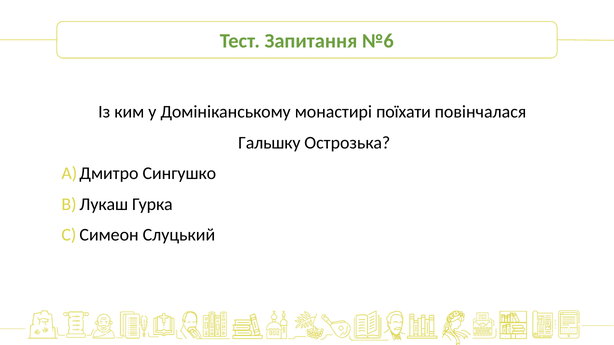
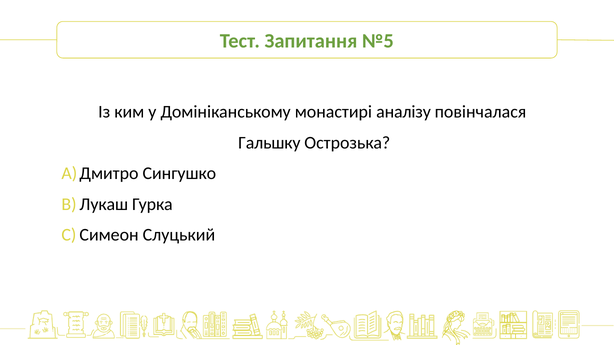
№6: №6 -> №5 (378, 41)
поїхати: поїхати -> аналізу (404, 112)
